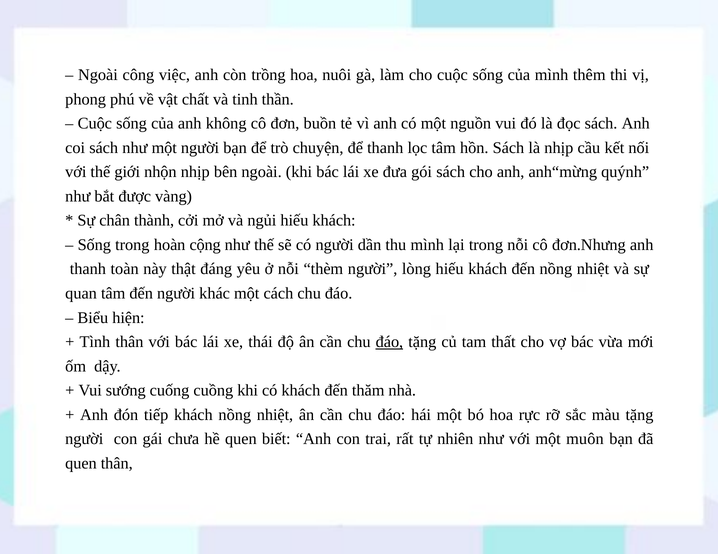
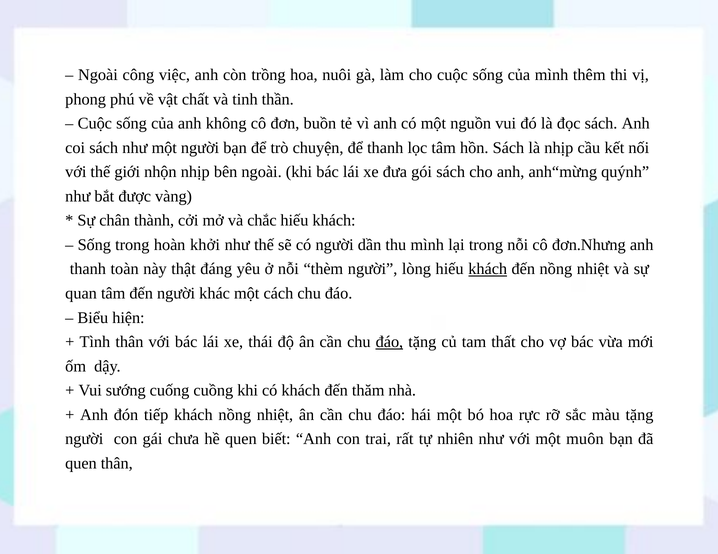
ngủi: ngủi -> chắc (262, 221)
cộng: cộng -> khởi (205, 245)
khách underline: none -> present (488, 269)
